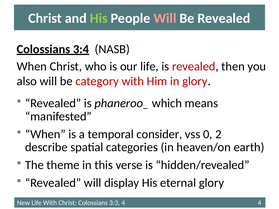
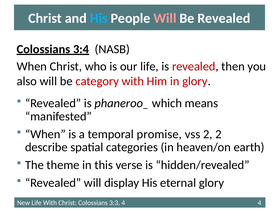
His colour: light green -> light blue (99, 18)
consider: consider -> promise (159, 134)
vss 0: 0 -> 2 (208, 134)
